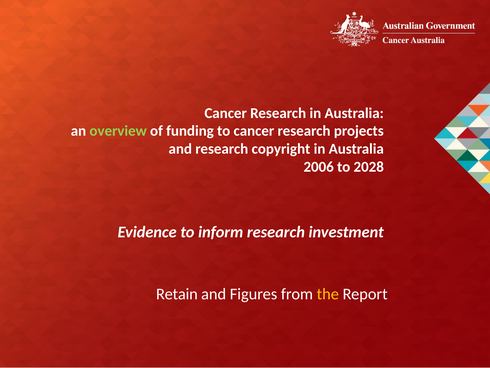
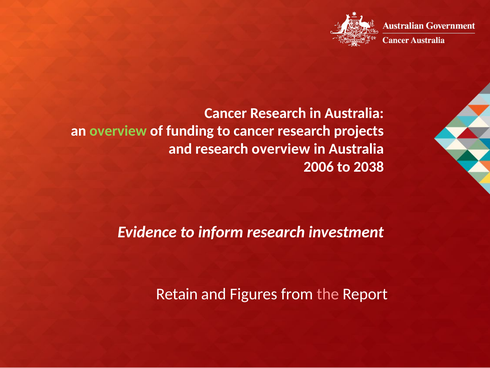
research copyright: copyright -> overview (281, 149)
2028: 2028 -> 2038 (369, 167)
the colour: yellow -> pink (328, 294)
